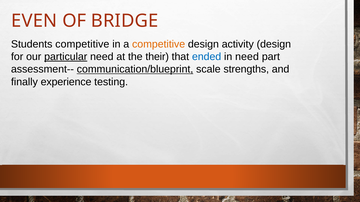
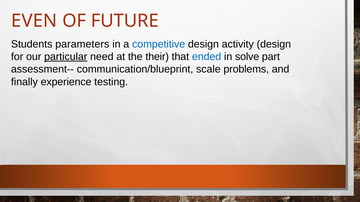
BRIDGE: BRIDGE -> FUTURE (125, 21)
Students competitive: competitive -> parameters (82, 44)
competitive colour: orange -> blue (159, 44)
in need: need -> solve (247, 57)
communication/blueprint underline: present -> none (135, 69)
strengths: strengths -> problems (246, 69)
